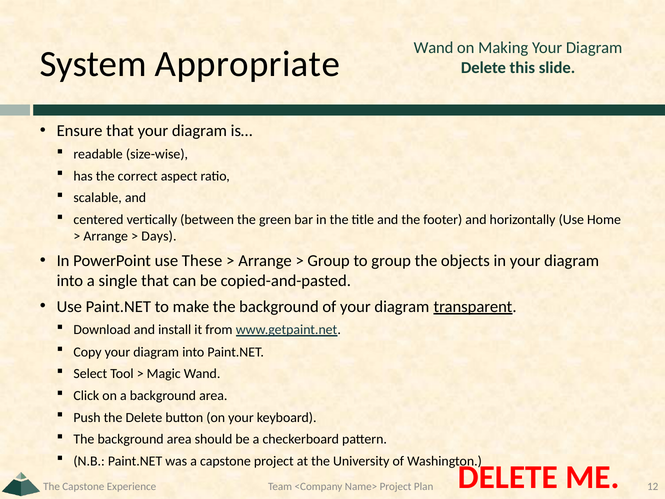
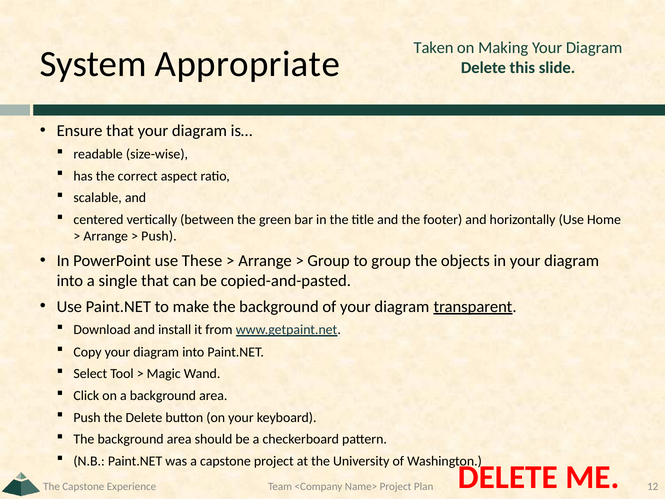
Wand: Wand -> Taken (434, 48)
Days: Days -> Push (159, 236)
